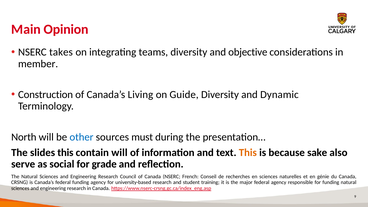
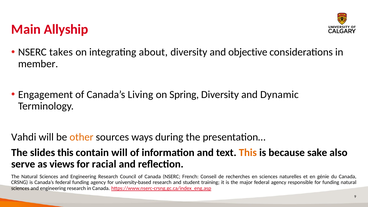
Opinion: Opinion -> Allyship (66, 29)
teams: teams -> about (153, 52)
Construction: Construction -> Engagement (45, 95)
Guide: Guide -> Spring (184, 95)
North: North -> Vahdi (24, 137)
other colour: blue -> orange (82, 137)
must: must -> ways (142, 137)
social: social -> views (62, 164)
grade: grade -> racial (104, 164)
